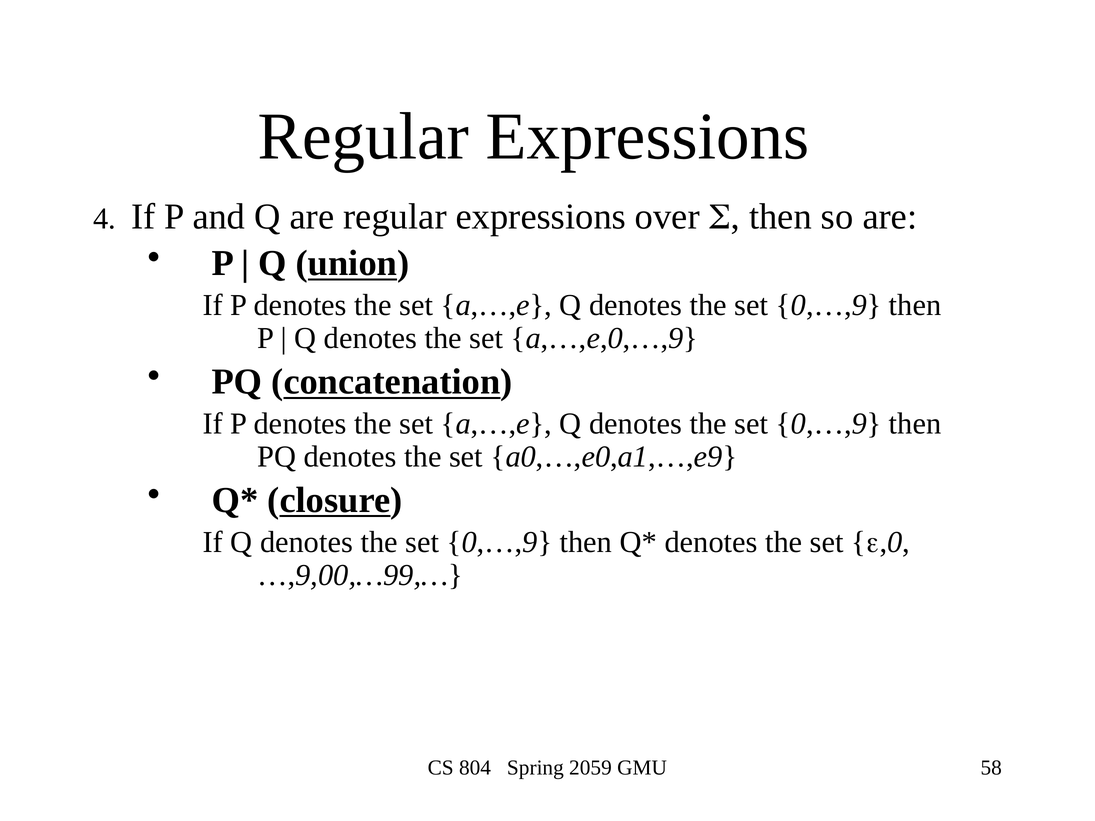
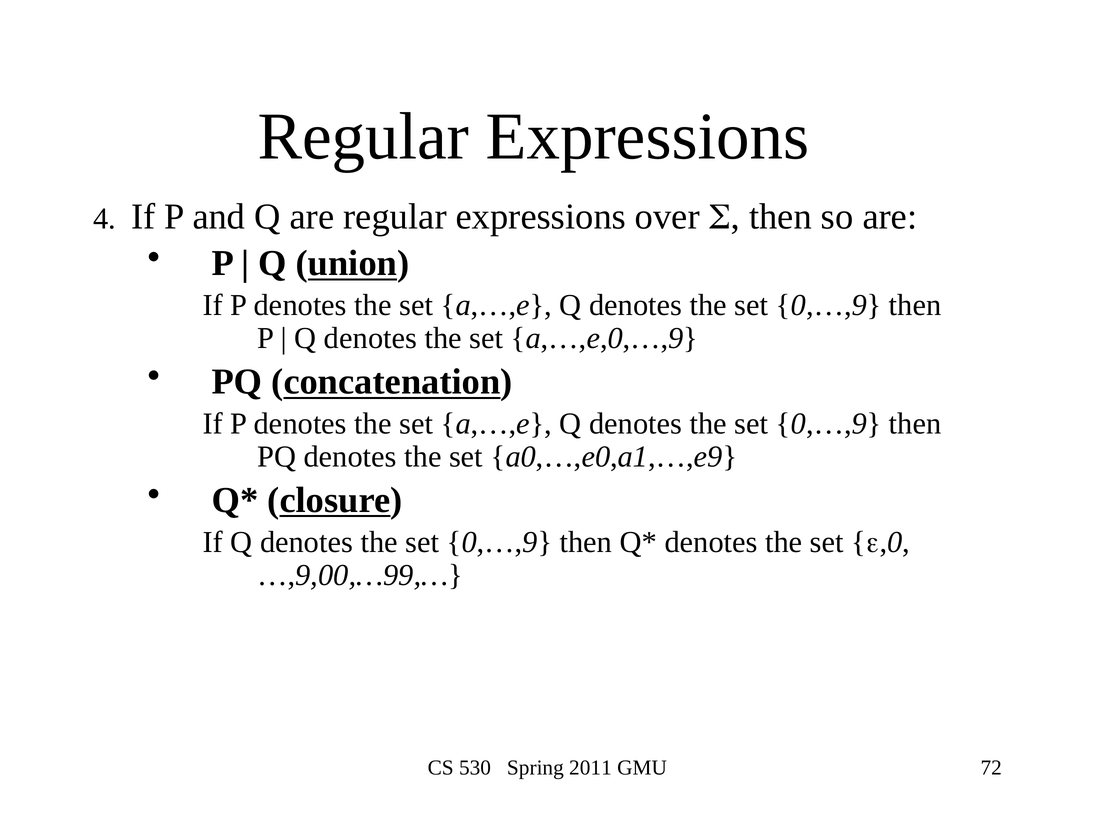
804: 804 -> 530 (475, 768)
2059: 2059 -> 2011 (590, 768)
58: 58 -> 72 (991, 768)
